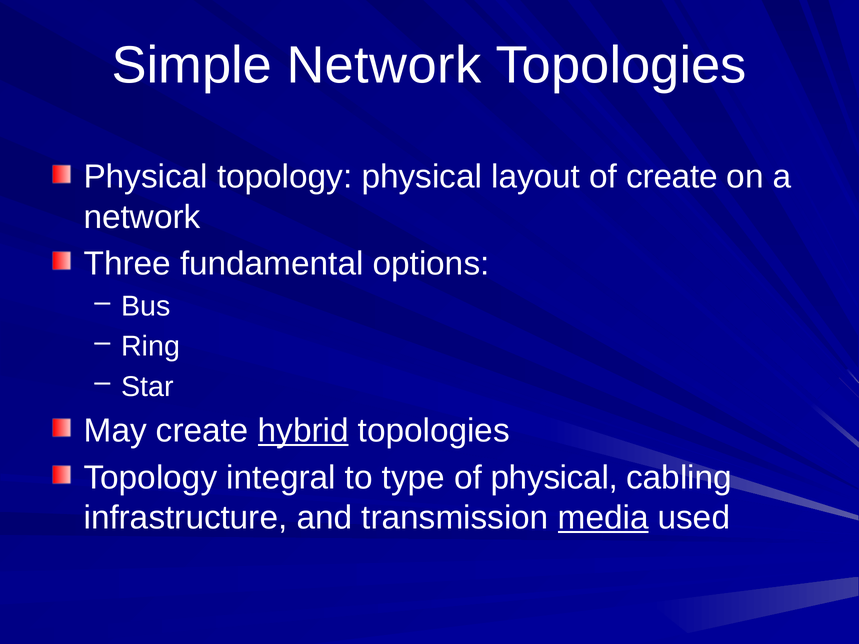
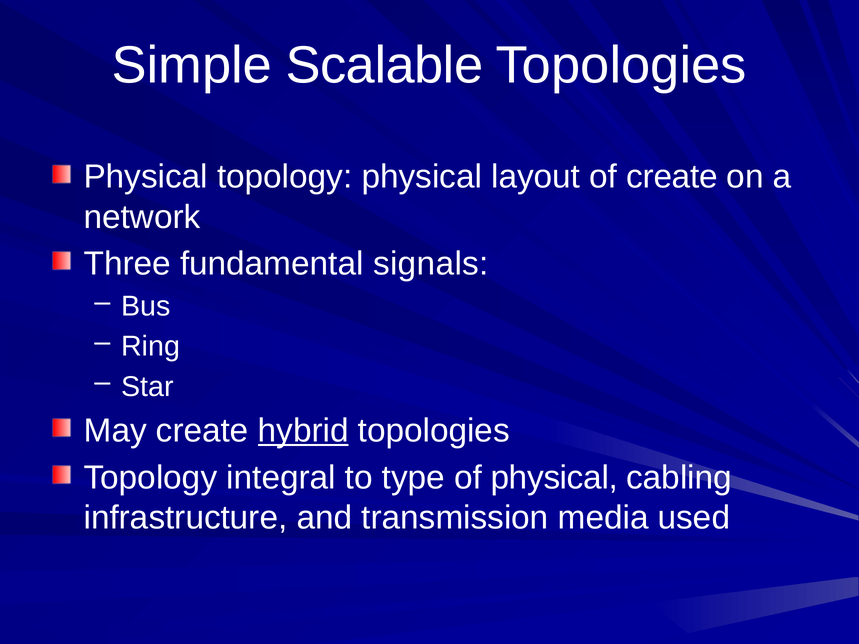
Simple Network: Network -> Scalable (384, 66)
options: options -> signals (431, 264)
media underline: present -> none (603, 518)
